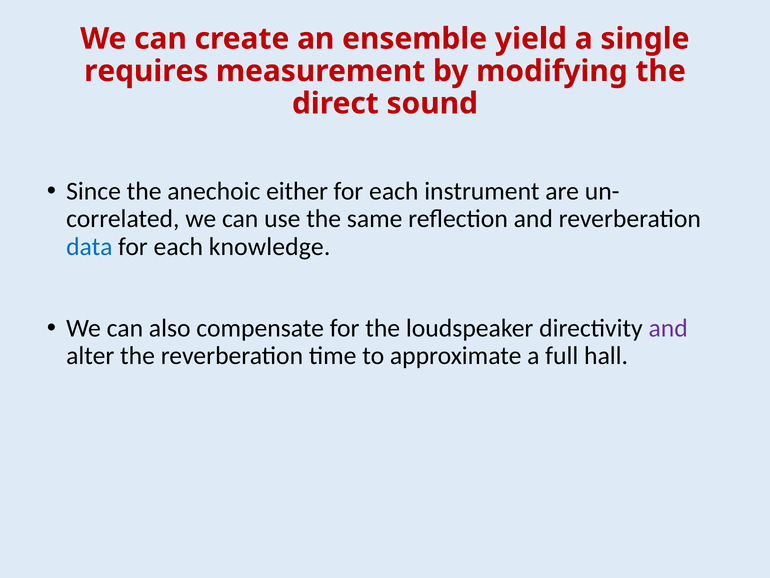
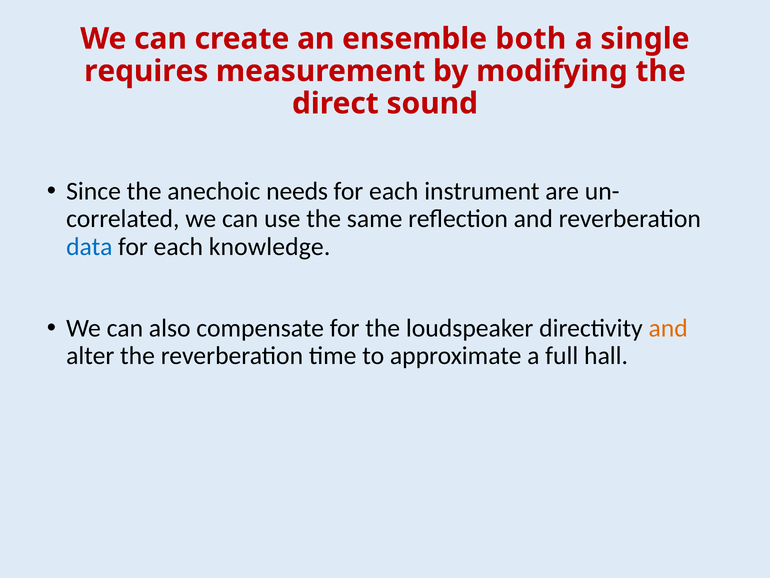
yield: yield -> both (531, 39)
either: either -> needs (297, 191)
and colour: purple -> orange (668, 328)
